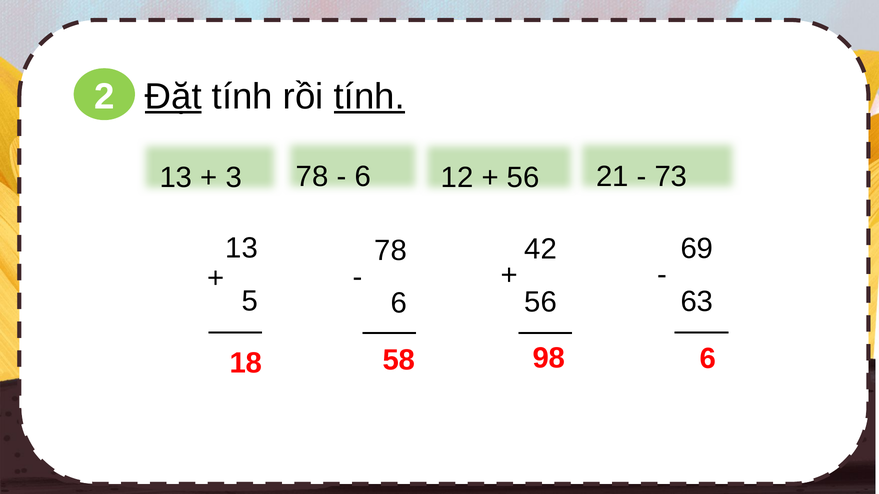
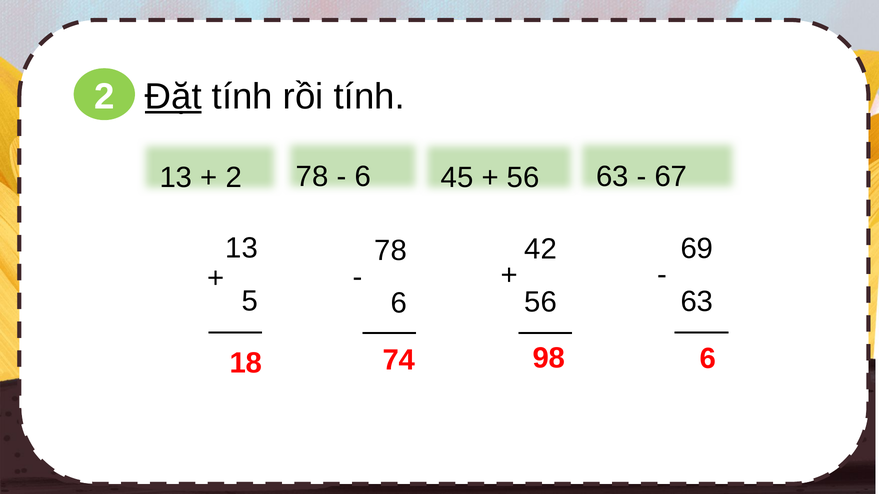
tính underline: present -> none (369, 97)
3: 3 -> 2 (234, 178)
12: 12 -> 45 (457, 178)
56 21: 21 -> 63 (612, 177)
73: 73 -> 67 (671, 177)
58: 58 -> 74 (399, 360)
